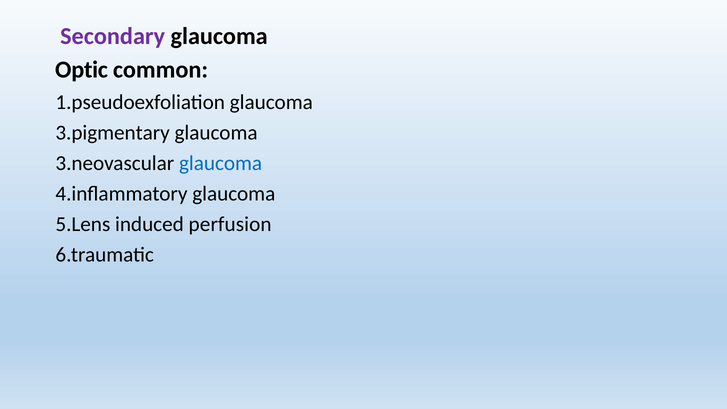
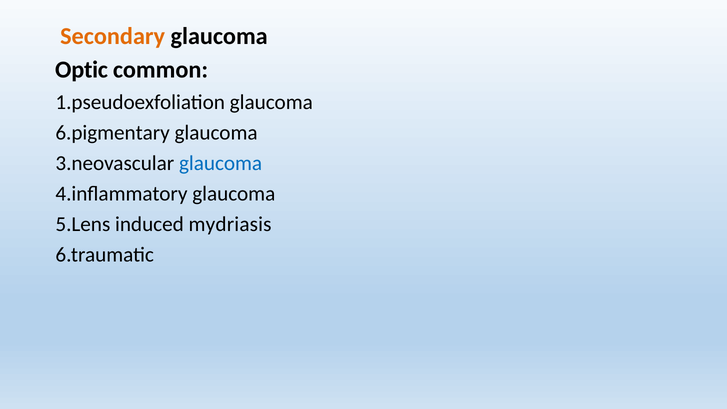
Secondary colour: purple -> orange (113, 36)
3.pigmentary: 3.pigmentary -> 6.pigmentary (113, 133)
perfusion: perfusion -> mydriasis (230, 224)
